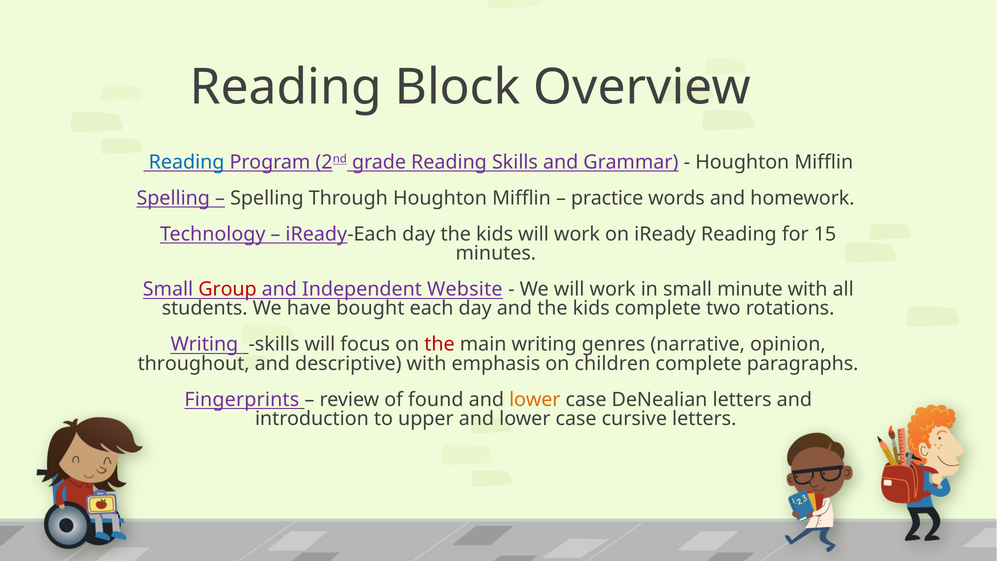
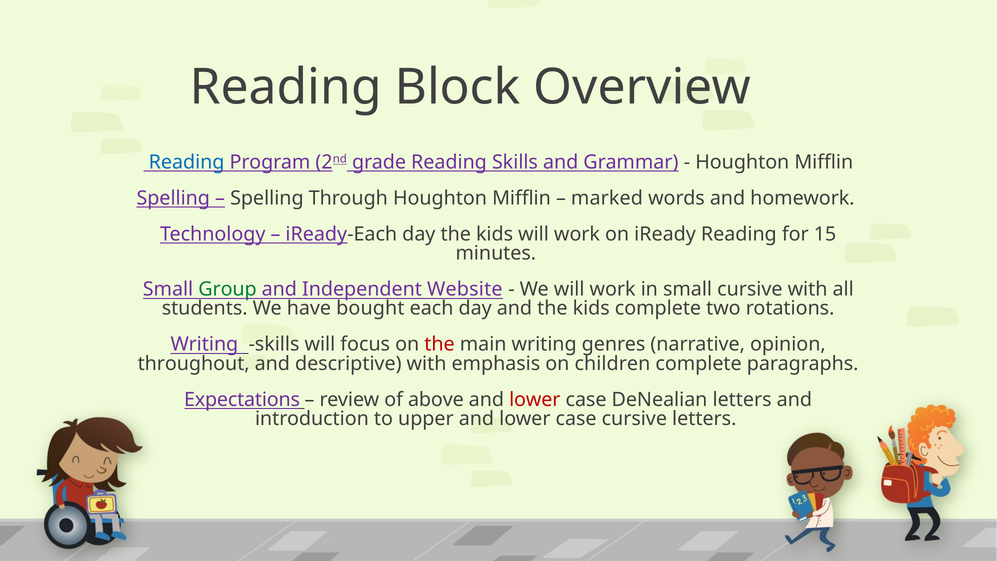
practice: practice -> marked (607, 198)
Group colour: red -> green (228, 289)
small minute: minute -> cursive (750, 289)
Fingerprints: Fingerprints -> Expectations (242, 399)
found: found -> above (436, 399)
lower colour: orange -> red (535, 399)
